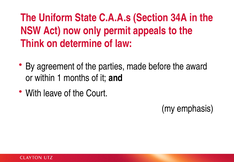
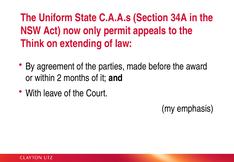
determine: determine -> extending (81, 44)
1: 1 -> 2 (59, 78)
